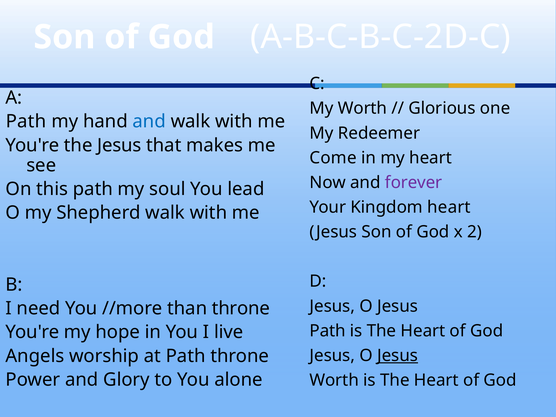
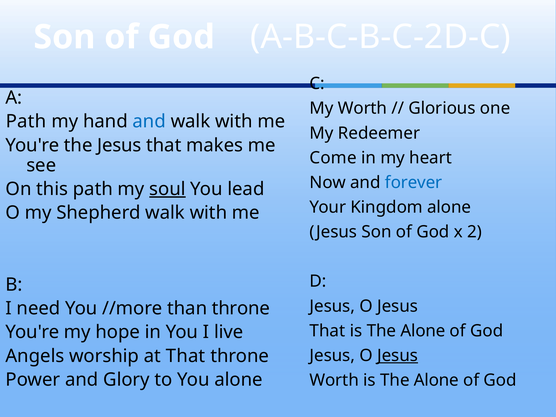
forever colour: purple -> blue (414, 183)
soul underline: none -> present (167, 189)
Kingdom heart: heart -> alone (449, 207)
Path: Path -> That (328, 331)
Heart: Heart -> Alone (423, 331)
at Path: Path -> That (186, 356)
Worth is The Heart: Heart -> Alone (436, 380)
